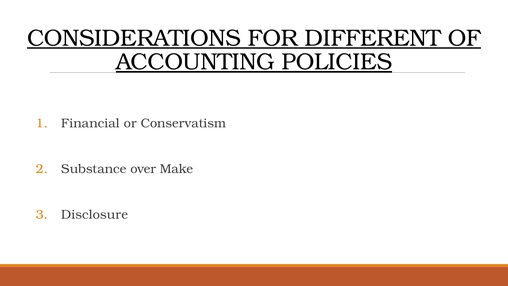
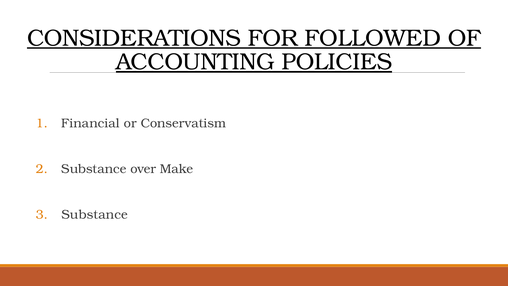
DIFFERENT: DIFFERENT -> FOLLOWED (373, 38)
Disclosure: Disclosure -> Substance (95, 214)
